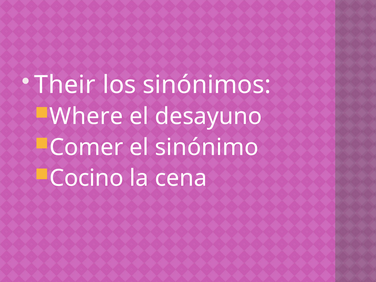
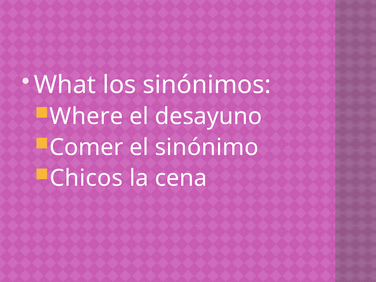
Their: Their -> What (65, 85)
Cocino: Cocino -> Chicos (86, 178)
